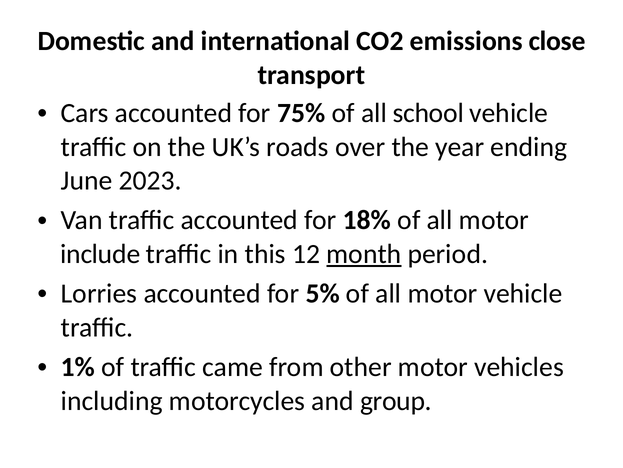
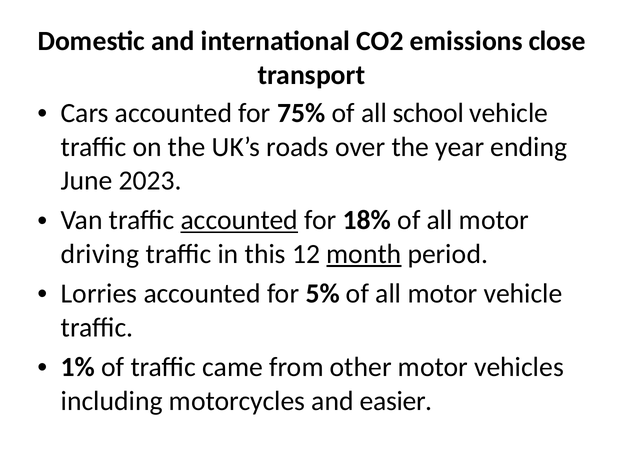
accounted underline: none -> present (239, 220)
include: include -> driving (100, 254)
group: group -> easier (396, 400)
